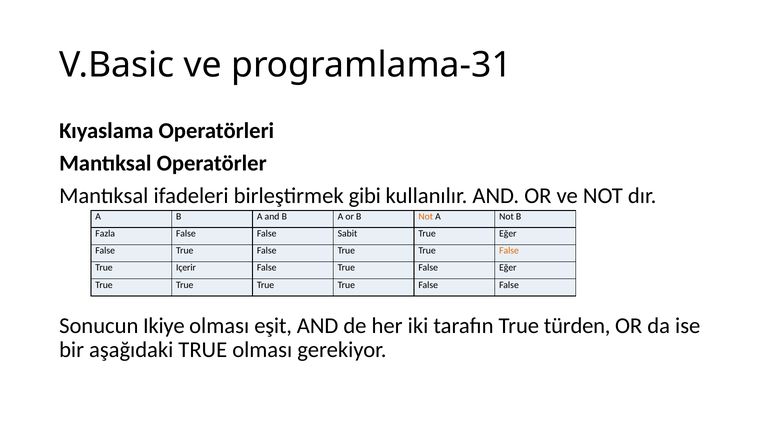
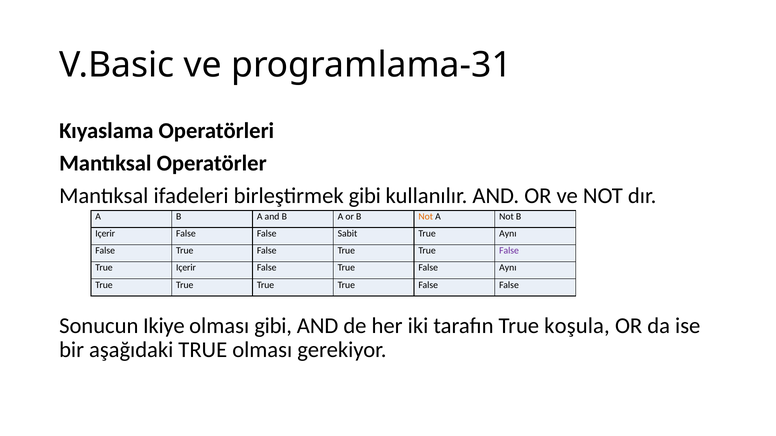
Fazla: Fazla -> Içerir (105, 234)
True Eğer: Eğer -> Aynı (508, 234)
False colour: orange -> purple (509, 251)
False Eğer: Eğer -> Aynı (508, 268)
olması eşit: eşit -> gibi (273, 326)
türden: türden -> koşula (577, 326)
